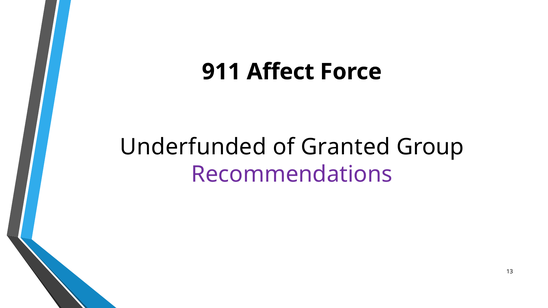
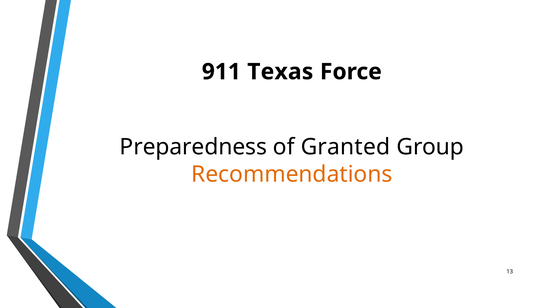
Affect: Affect -> Texas (280, 72)
Underfunded: Underfunded -> Preparedness (193, 147)
Recommendations colour: purple -> orange (292, 175)
